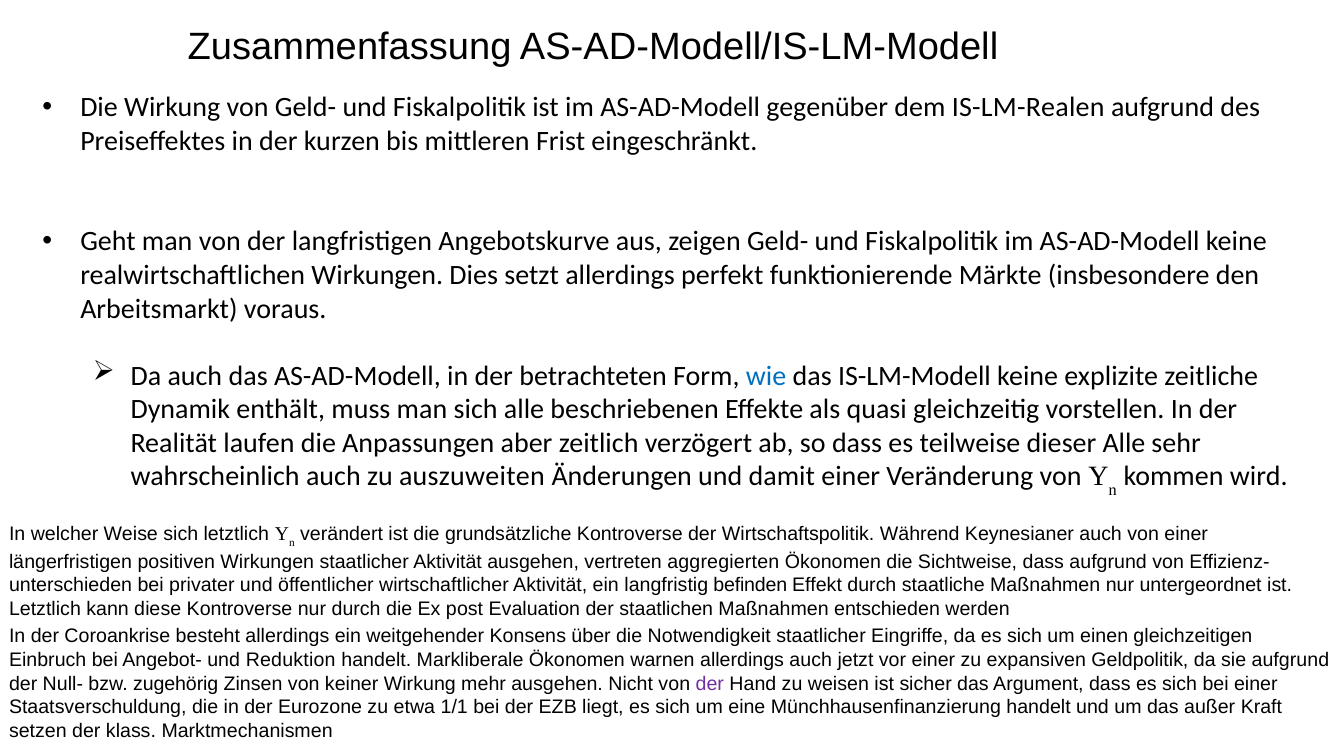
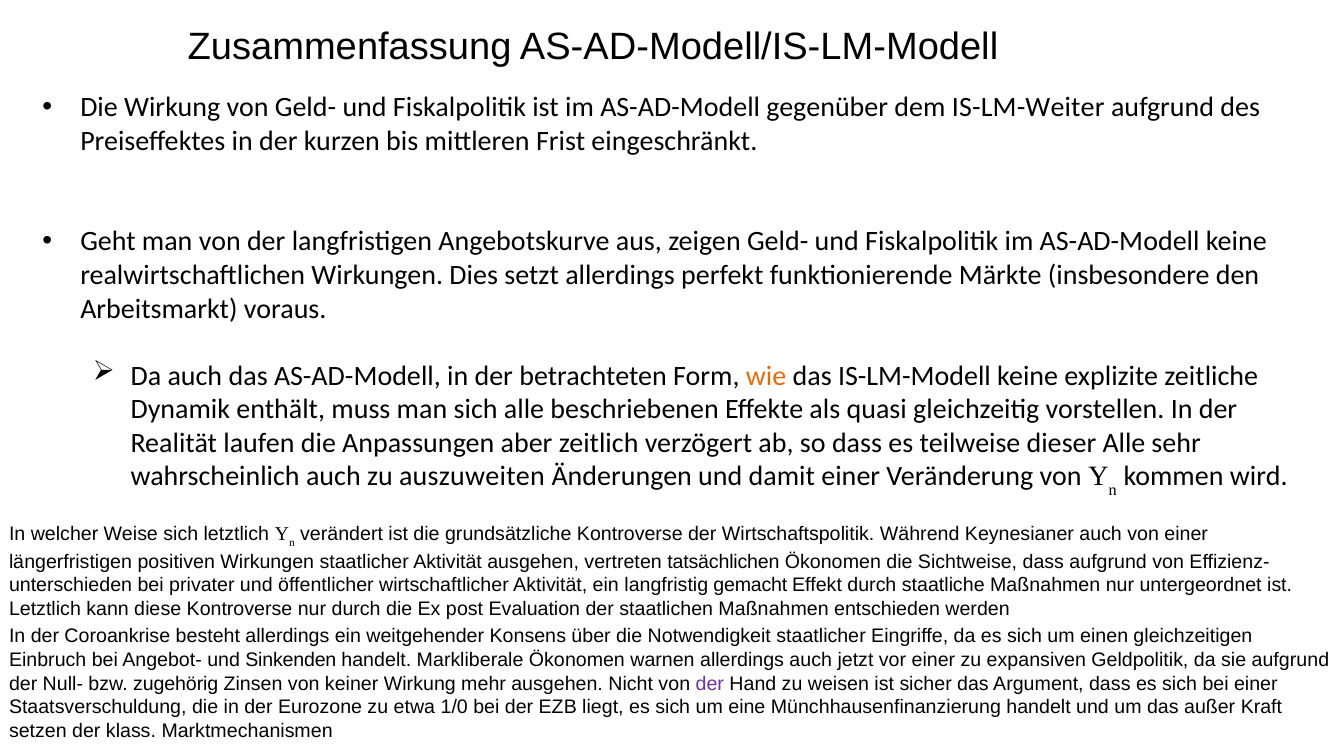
IS-LM-Realen: IS-LM-Realen -> IS-LM-Weiter (1028, 108)
wie colour: blue -> orange (766, 376)
aggregierten: aggregierten -> tatsächlichen (723, 562)
befinden: befinden -> gemacht (750, 586)
Reduktion: Reduktion -> Sinkenden (291, 660)
1/1: 1/1 -> 1/0 (454, 707)
